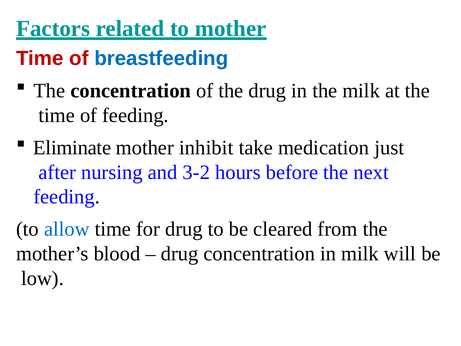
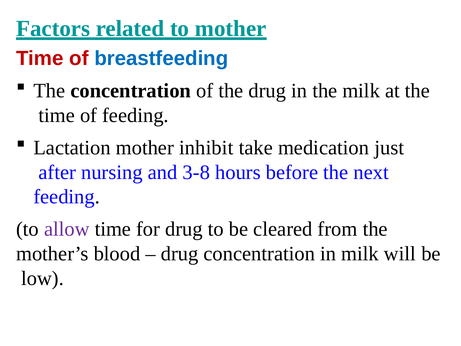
Eliminate: Eliminate -> Lactation (72, 148)
3-2: 3-2 -> 3-8 (196, 172)
allow colour: blue -> purple (67, 229)
